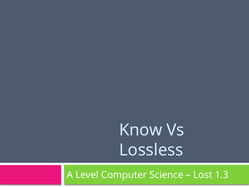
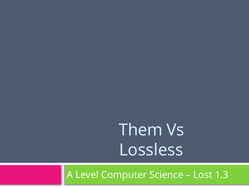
Know: Know -> Them (141, 130)
